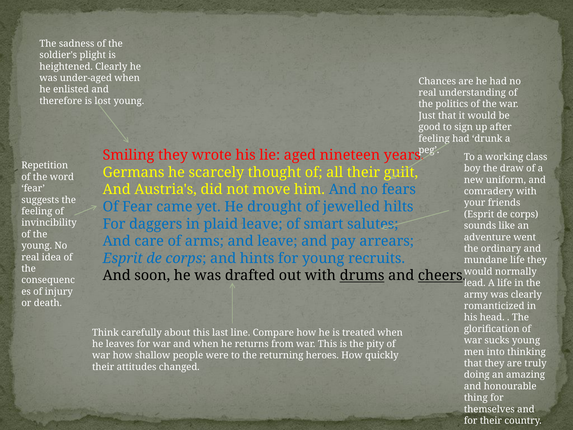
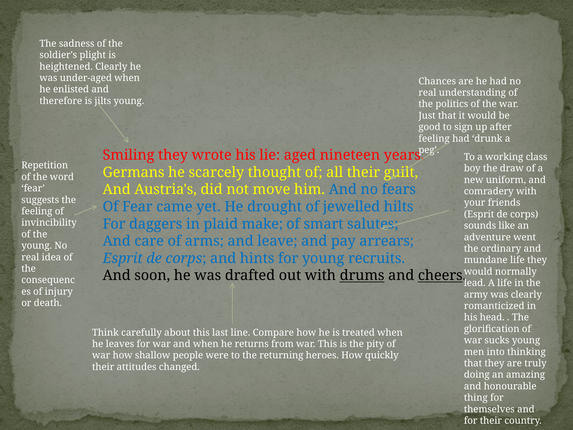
lost: lost -> jilts (103, 101)
plaid leave: leave -> make (262, 224)
